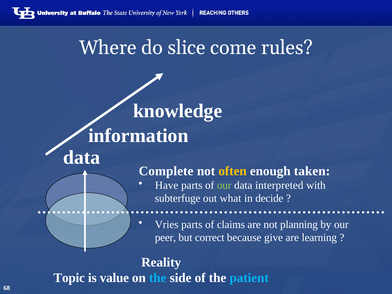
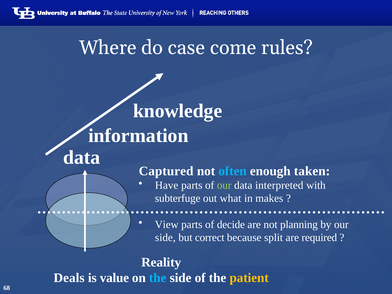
slice: slice -> case (186, 48)
Complete: Complete -> Captured (166, 171)
often colour: yellow -> light blue (233, 171)
decide: decide -> makes (269, 198)
Vries: Vries -> View (167, 225)
claims: claims -> decide (231, 225)
peer: peer -> side (165, 238)
give: give -> split (274, 238)
learning: learning -> required (319, 238)
Topic: Topic -> Deals (69, 278)
patient colour: light blue -> yellow (249, 278)
